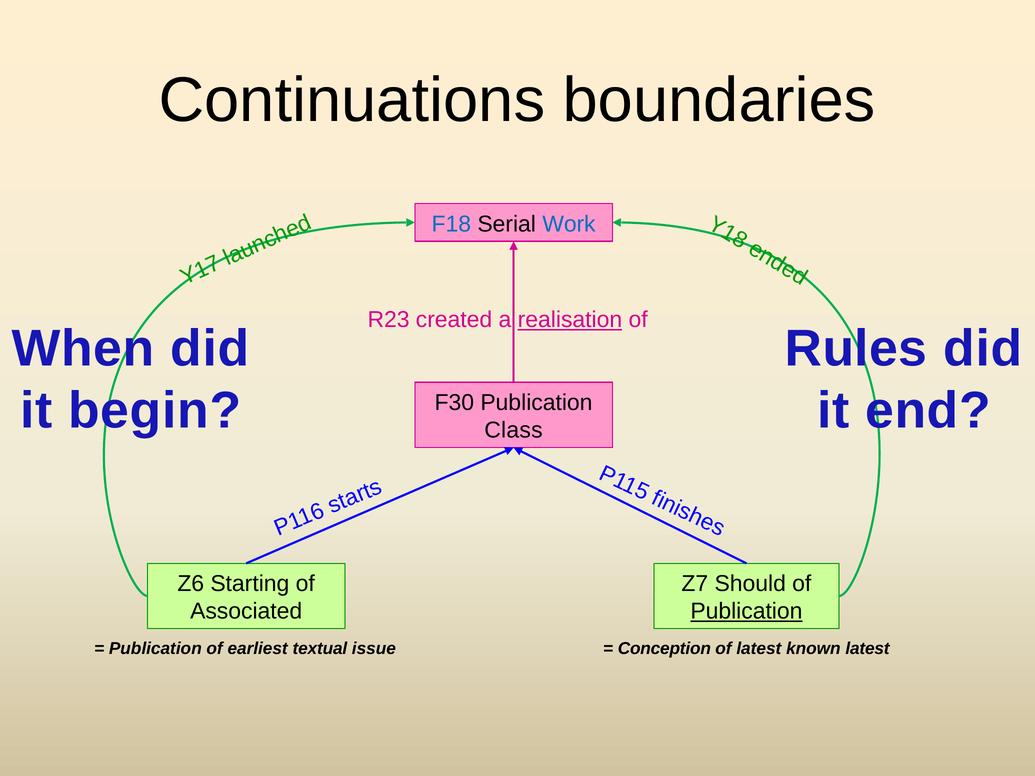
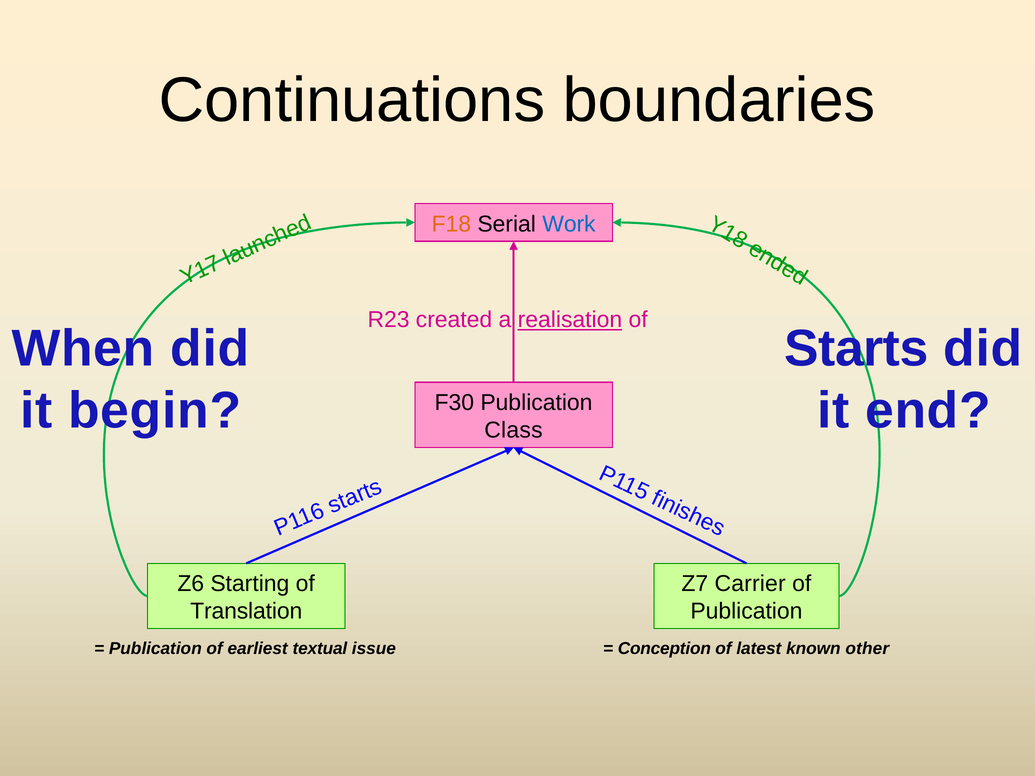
F18 colour: blue -> orange (451, 224)
Rules: Rules -> Starts (856, 349)
Should: Should -> Carrier (750, 584)
Associated: Associated -> Translation (246, 612)
Publication underline: present -> none (746, 612)
known latest: latest -> other (867, 649)
